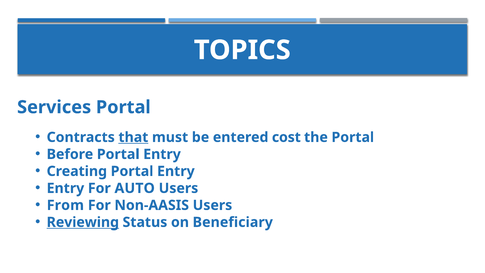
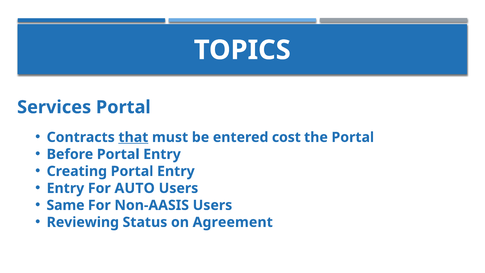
From: From -> Same (65, 205)
Reviewing underline: present -> none (83, 222)
Beneficiary: Beneficiary -> Agreement (233, 222)
